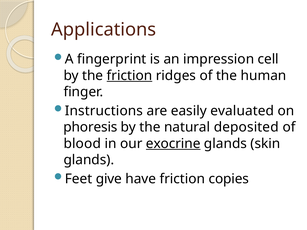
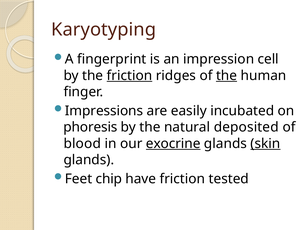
Applications: Applications -> Karyotyping (104, 30)
the underline: none -> present (227, 76)
Instructions: Instructions -> Impressions (104, 111)
evaluated: evaluated -> incubated (242, 111)
skin underline: none -> present (265, 144)
give: give -> chip (109, 179)
copies: copies -> tested (229, 179)
